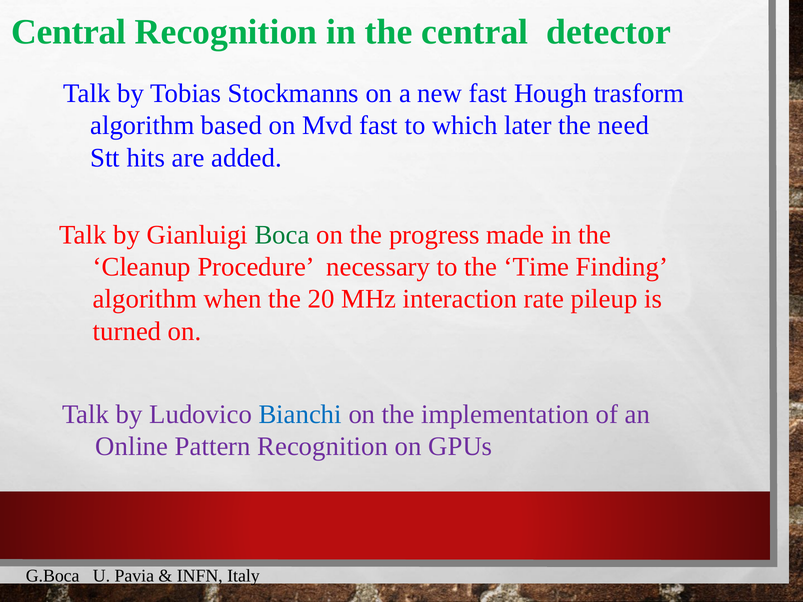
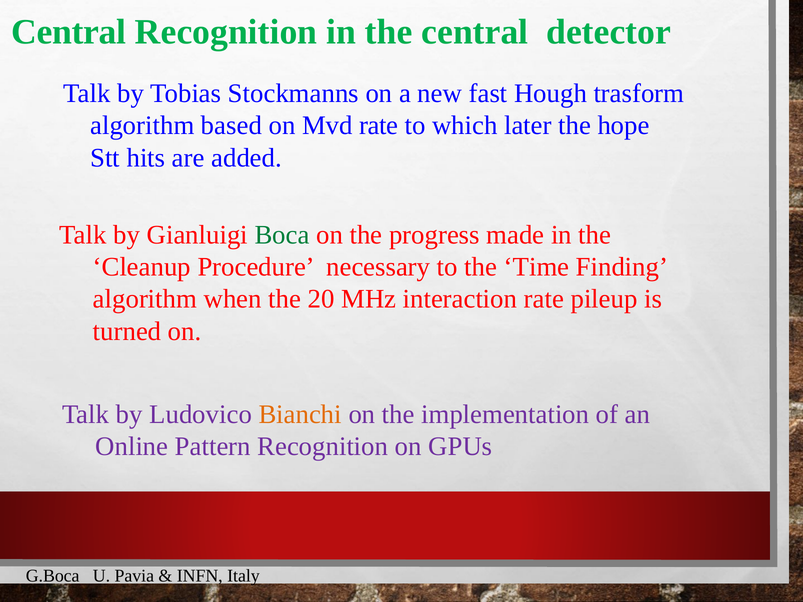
Mvd fast: fast -> rate (379, 126)
need: need -> hope (624, 126)
Bianchi colour: blue -> orange (300, 414)
